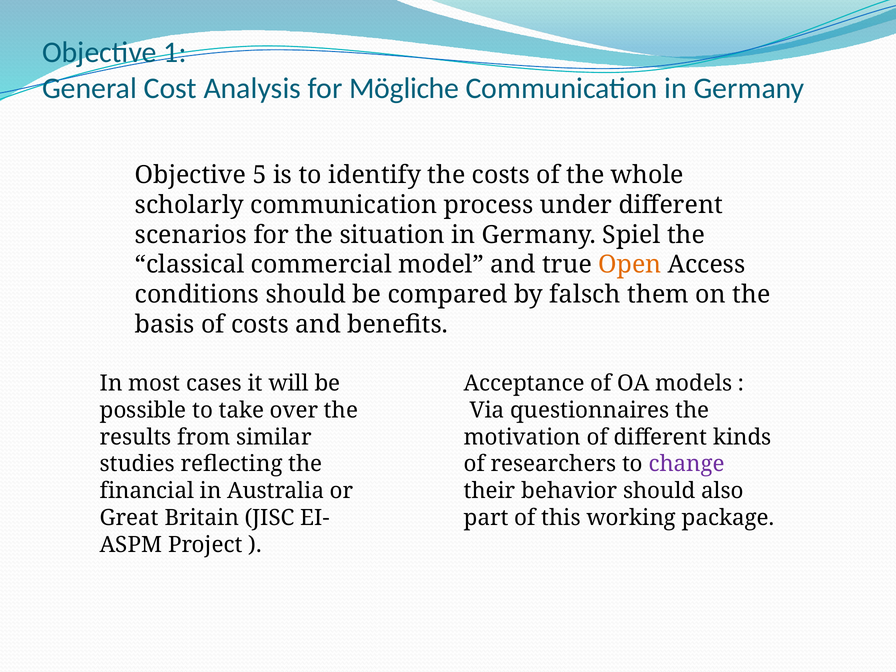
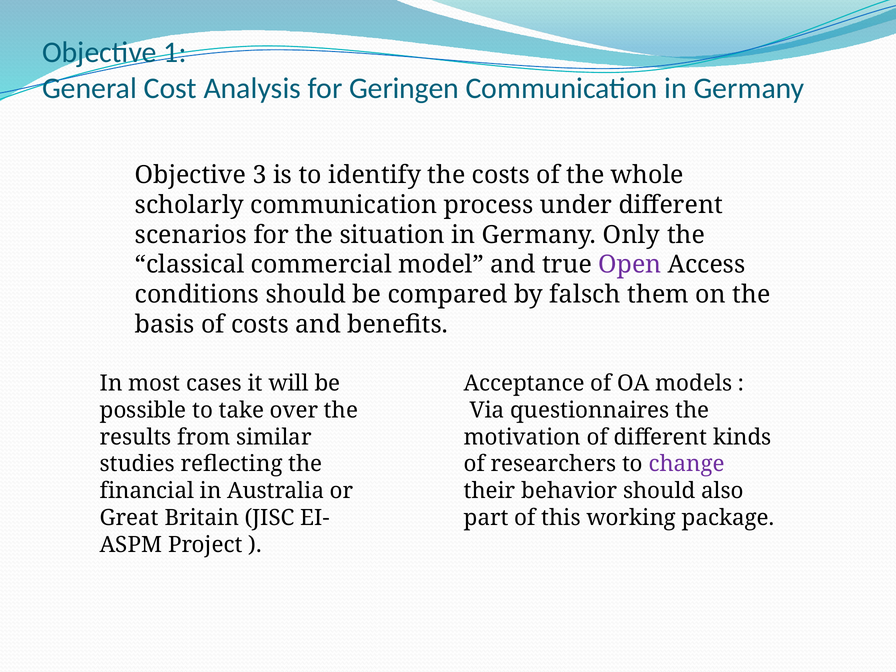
Mögliche: Mögliche -> Geringen (404, 88)
5: 5 -> 3 (260, 175)
Spiel: Spiel -> Only (631, 235)
Open colour: orange -> purple (630, 265)
